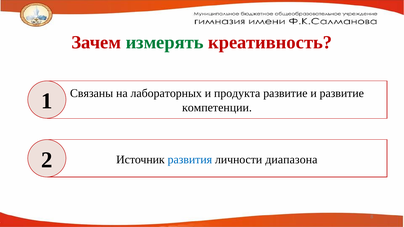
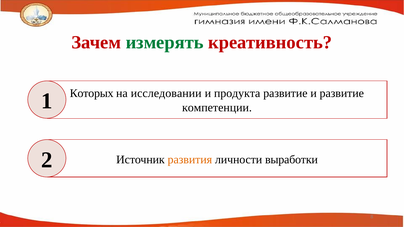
Связаны: Связаны -> Которых (92, 94)
лабораторных: лабораторных -> исследовании (166, 94)
развития colour: blue -> orange (190, 160)
диапазона: диапазона -> выработки (291, 160)
